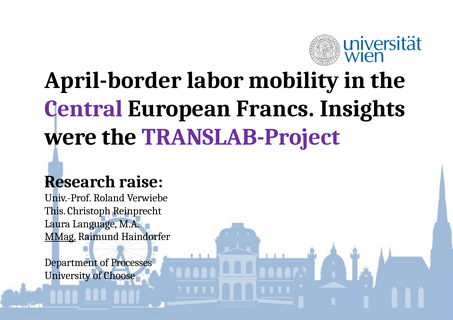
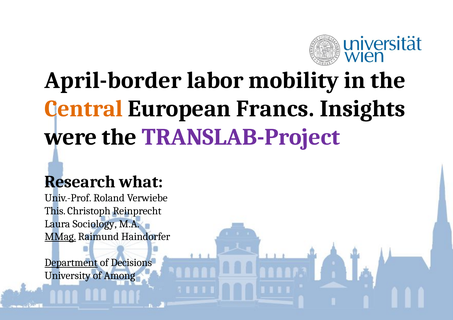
Central colour: purple -> orange (84, 109)
raise: raise -> what (141, 182)
Language: Language -> Sociology (95, 224)
Department underline: none -> present (71, 263)
Processes: Processes -> Decisions (131, 263)
Choose: Choose -> Among (120, 276)
